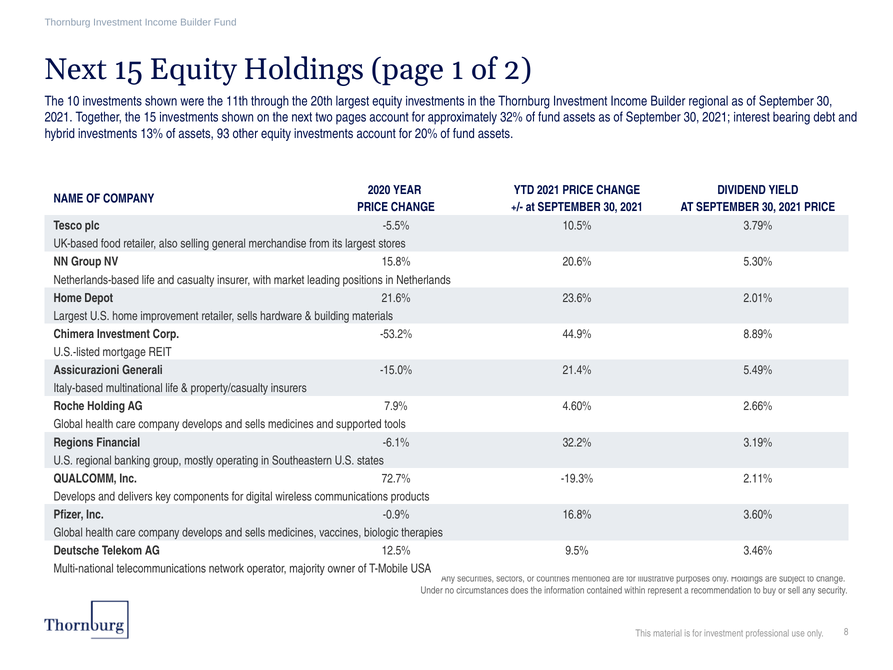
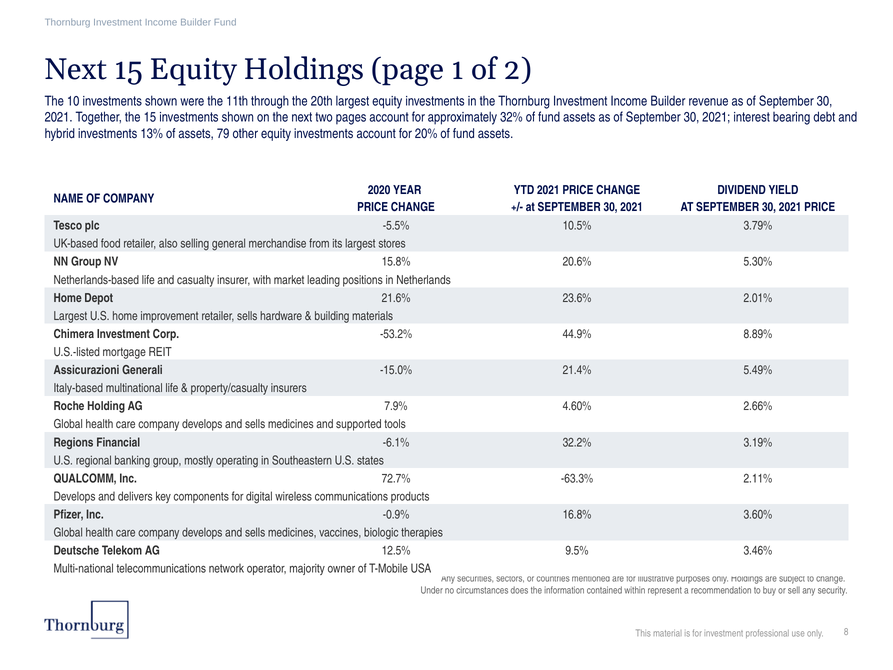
Builder regional: regional -> revenue (708, 101)
93: 93 -> 79 (223, 134)
-19.3%: -19.3% -> -63.3% (577, 478)
